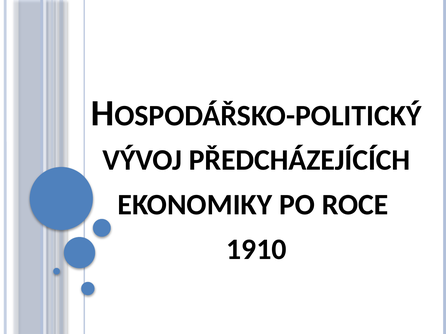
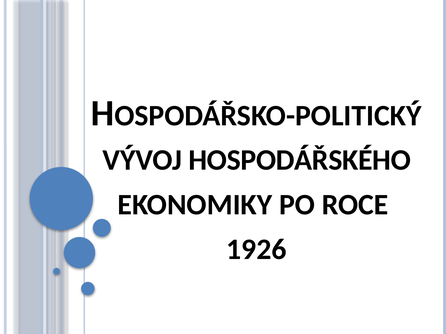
PŘEDCHÁZEJÍCÍCH: PŘEDCHÁZEJÍCÍCH -> HOSPODÁŘSKÉHO (300, 160)
1910: 1910 -> 1926 (256, 250)
